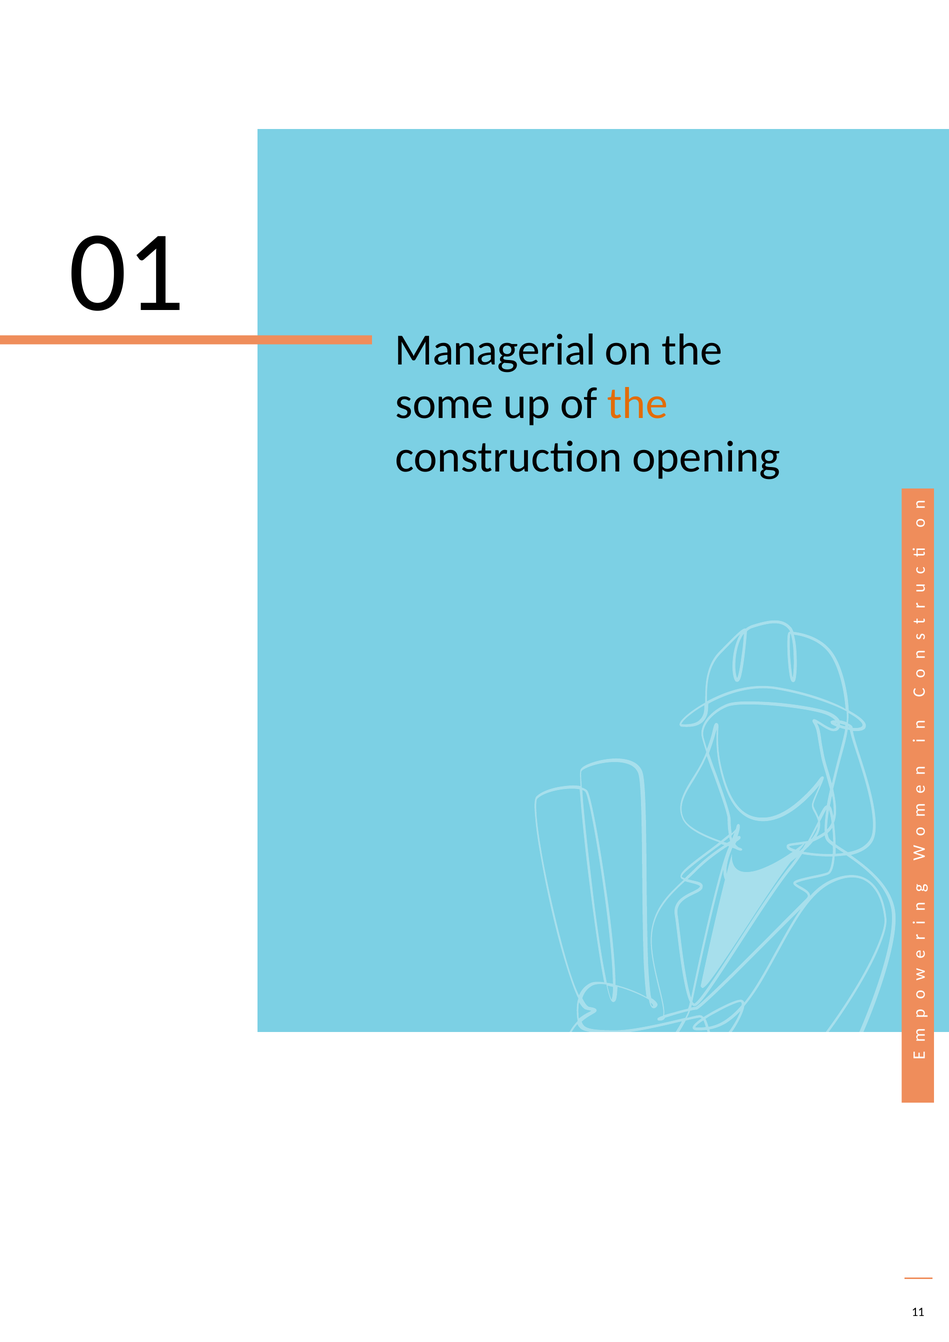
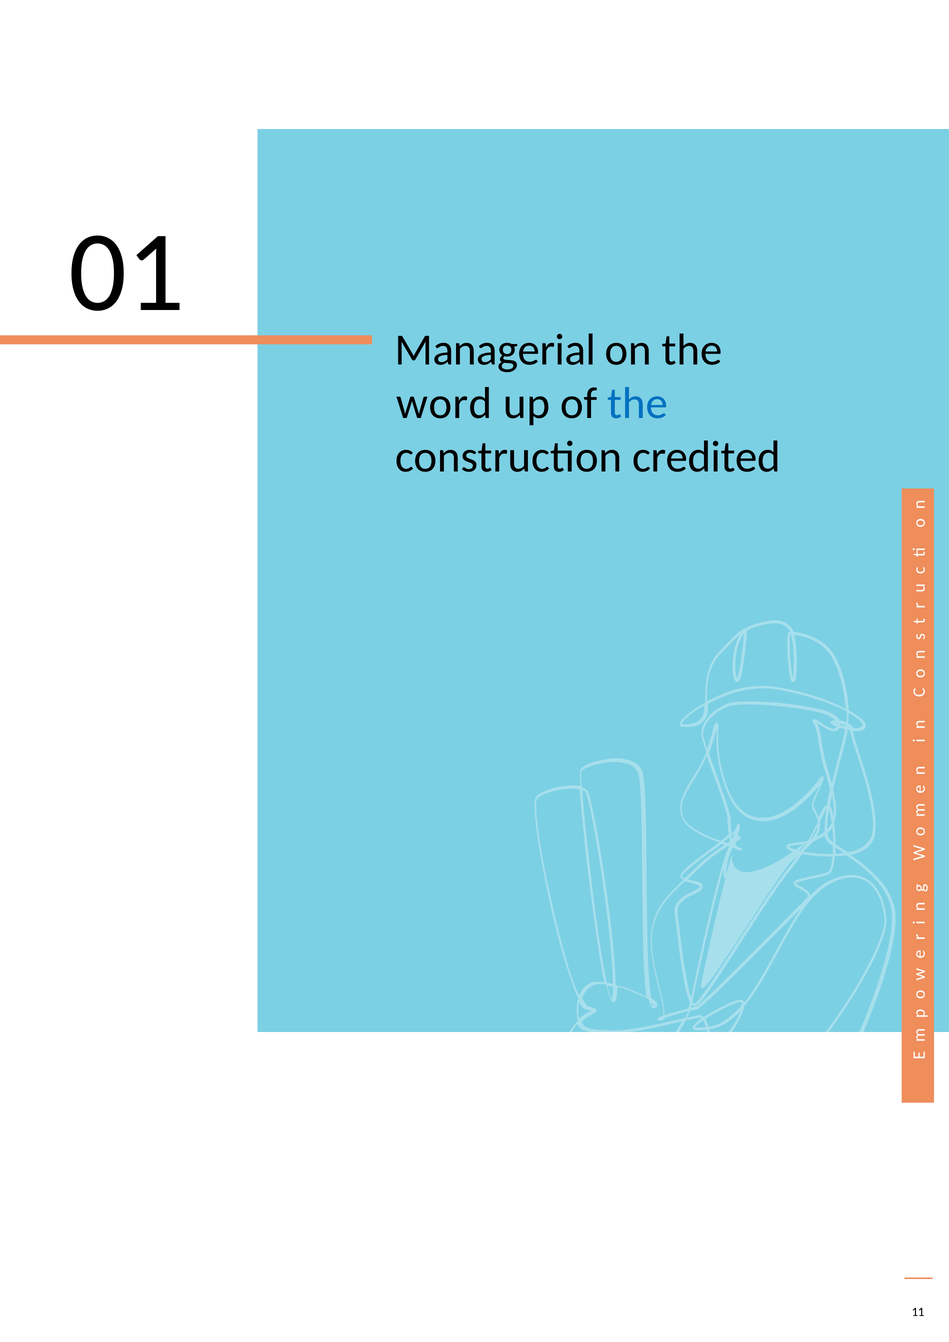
some: some -> word (444, 404)
the colour: orange -> blue (638, 404)
opening: opening -> credited (706, 457)
